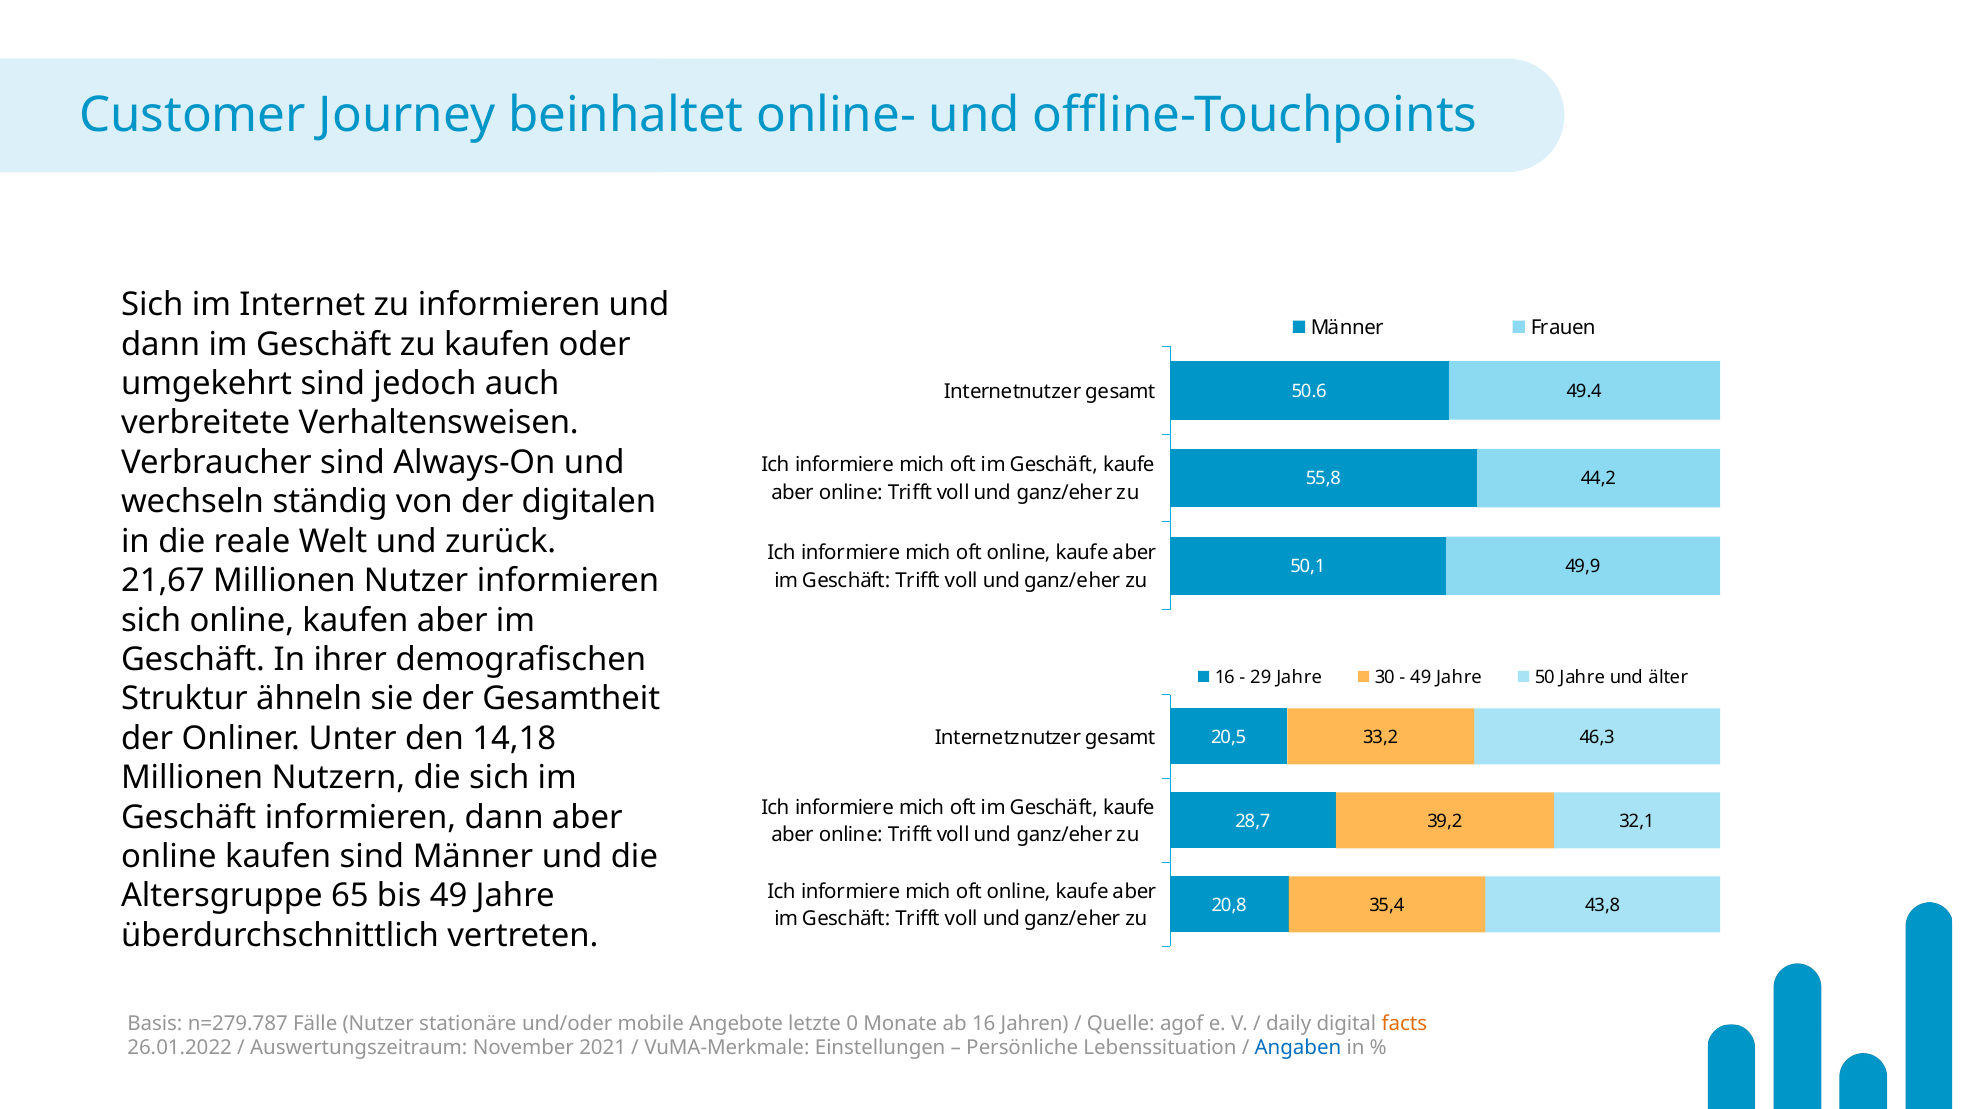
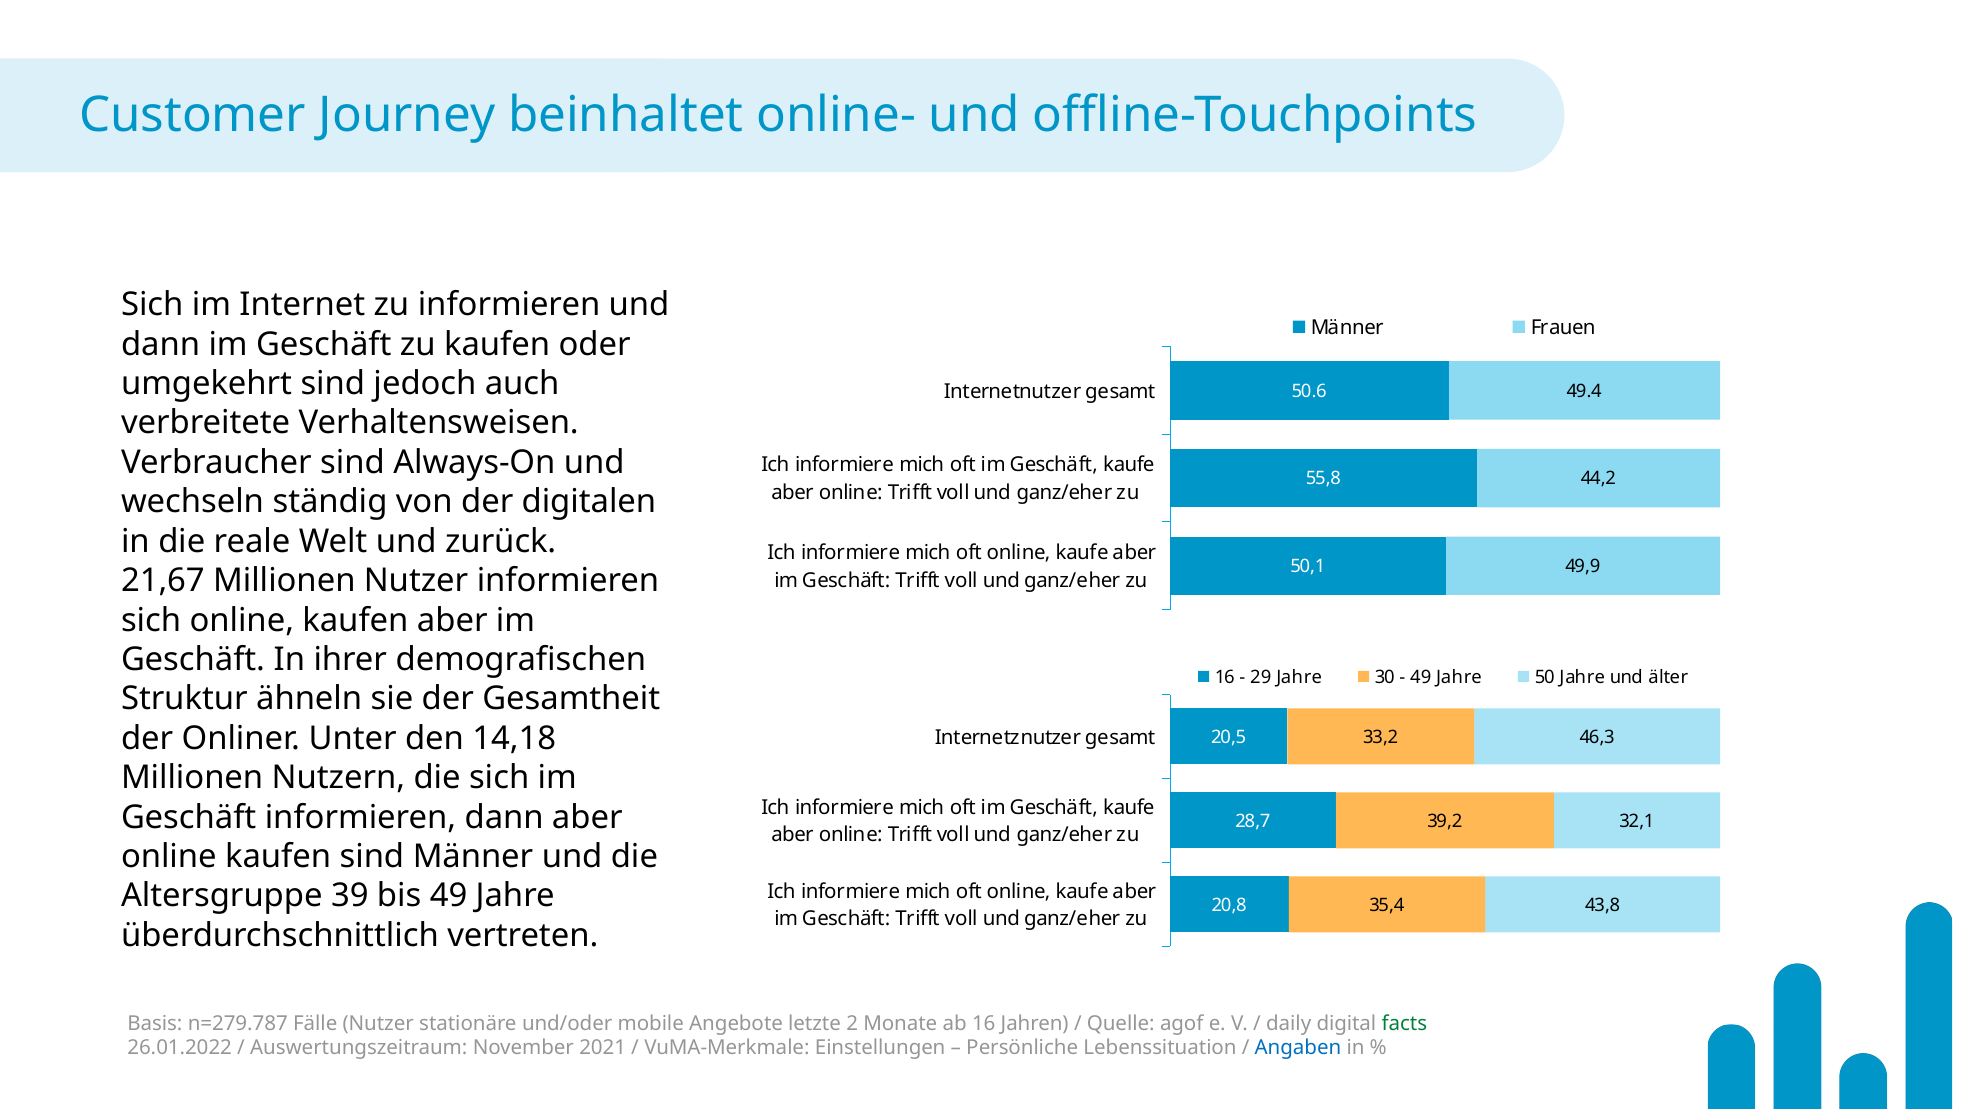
65: 65 -> 39 (350, 896)
0: 0 -> 2 (852, 1023)
facts colour: orange -> green (1404, 1023)
